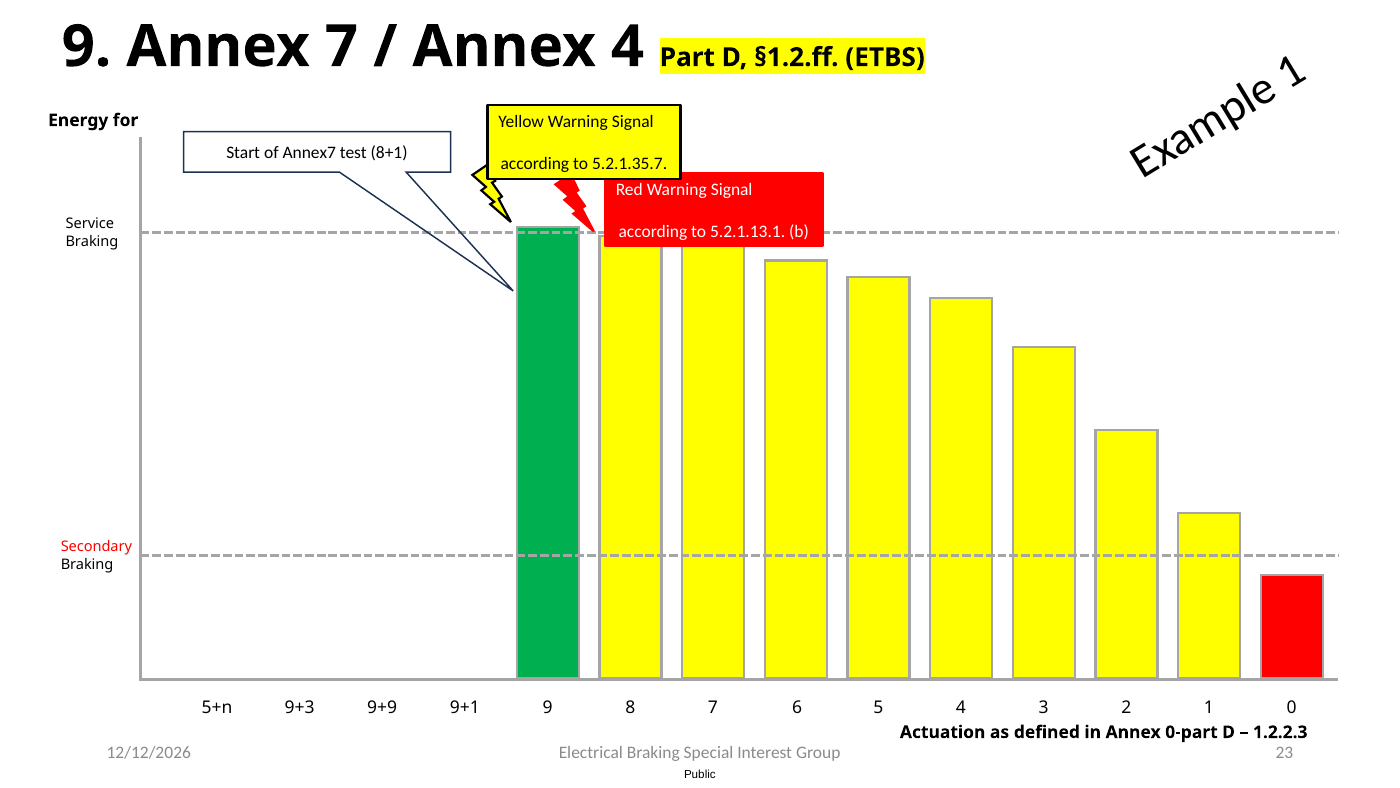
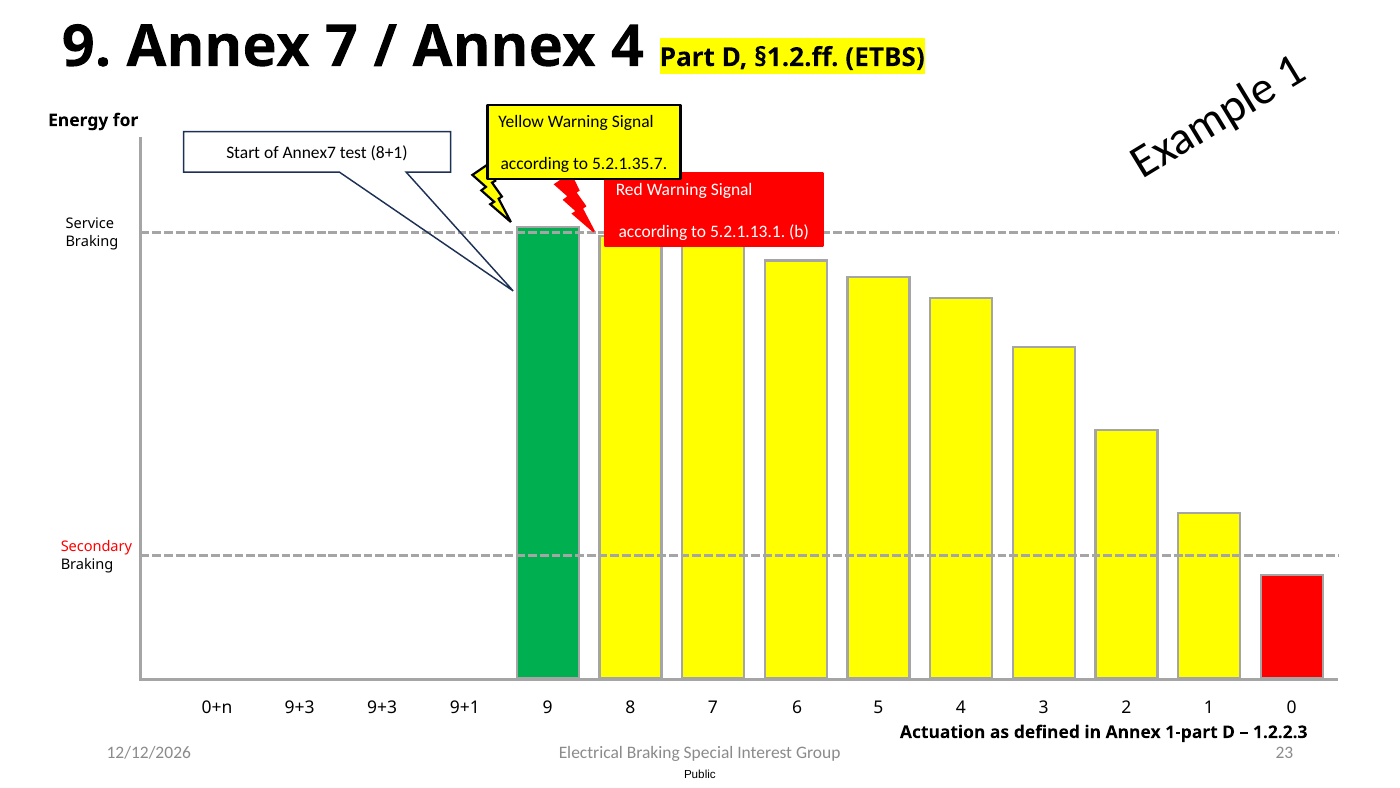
5+n: 5+n -> 0+n (217, 707)
9+9: 9+9 -> 9+3 (382, 707)
0-part: 0-part -> 1-part (1191, 732)
